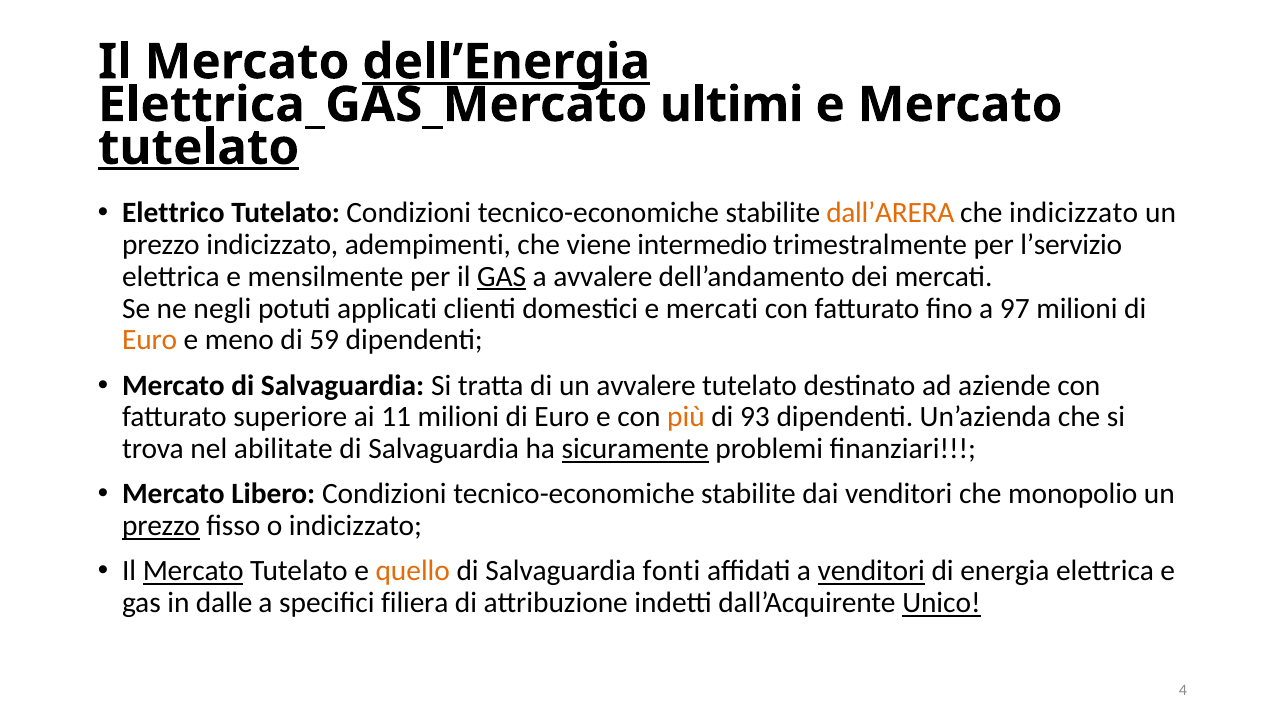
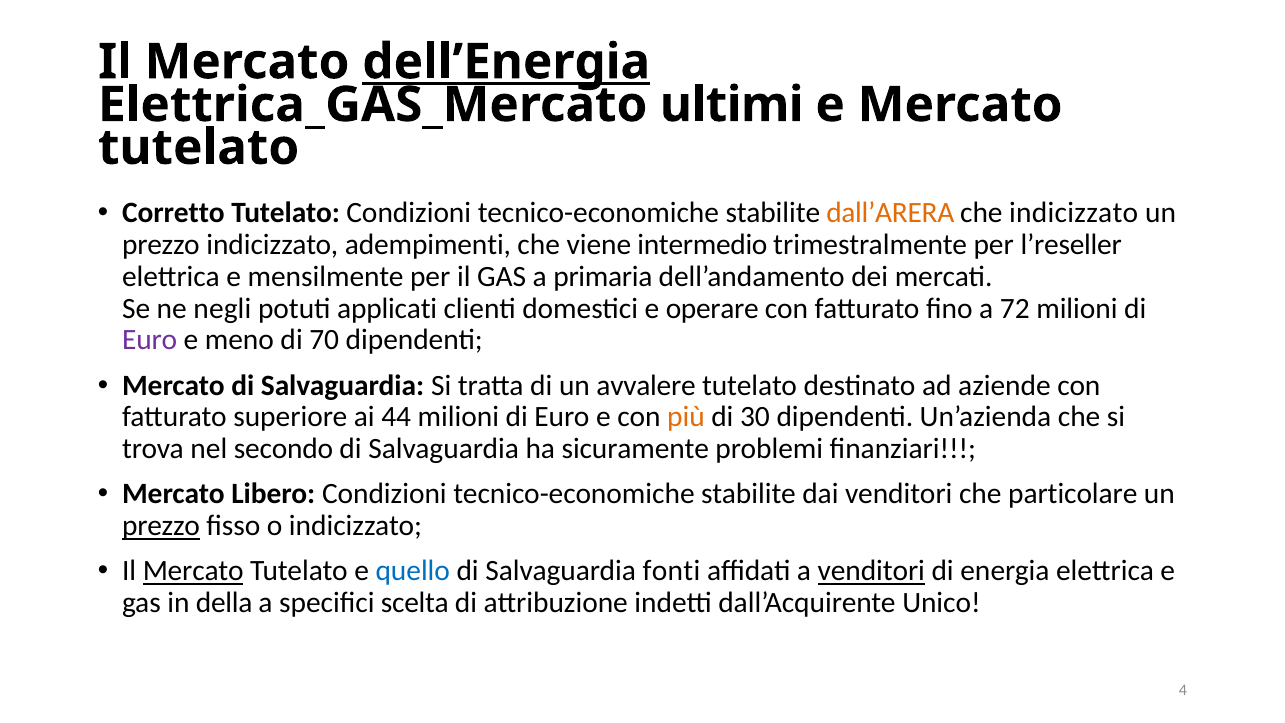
tutelato underline: present -> none (199, 148)
Elettrico: Elettrico -> Corretto (173, 213)
l’servizio: l’servizio -> l’reseller (1071, 245)
GAS underline: present -> none (502, 277)
a avvalere: avvalere -> primaria (603, 277)
e mercati: mercati -> operare (712, 308)
97: 97 -> 72 (1015, 308)
Euro colour: orange -> purple (150, 340)
59: 59 -> 70 (324, 340)
11: 11 -> 44 (396, 417)
93: 93 -> 30 (755, 417)
abilitate: abilitate -> secondo (284, 449)
sicuramente underline: present -> none (635, 449)
monopolio: monopolio -> particolare (1073, 494)
quello colour: orange -> blue (413, 571)
dalle: dalle -> della (224, 603)
filiera: filiera -> scelta (415, 603)
Unico underline: present -> none (941, 603)
